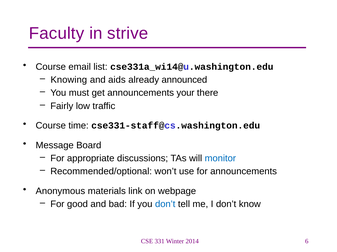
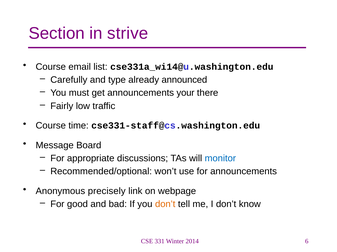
Faculty: Faculty -> Section (57, 33)
Knowing: Knowing -> Carefully (69, 80)
aids: aids -> type (117, 80)
materials: materials -> precisely (107, 192)
don’t colour: blue -> orange (165, 205)
